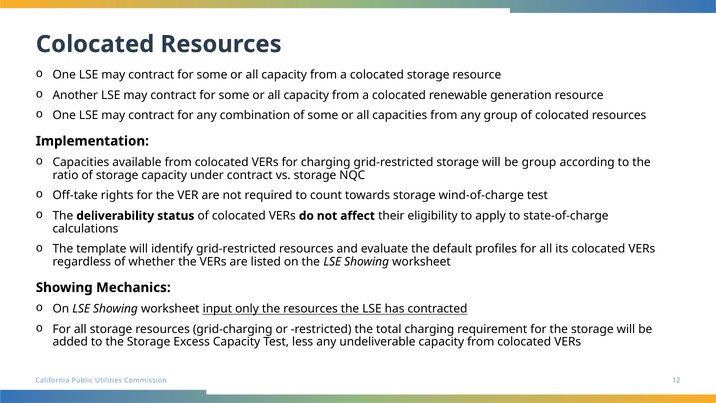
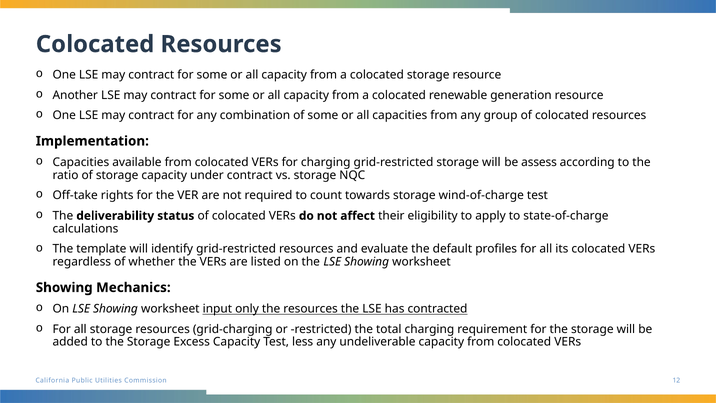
be group: group -> assess (539, 162)
